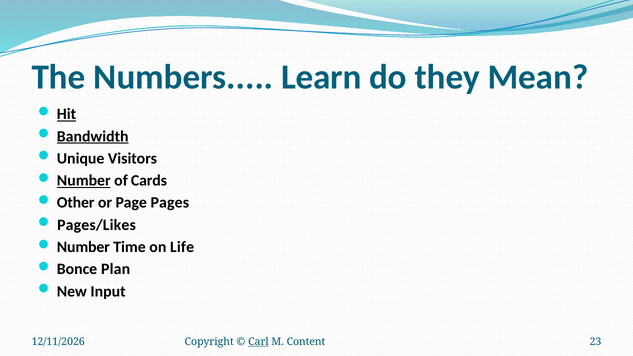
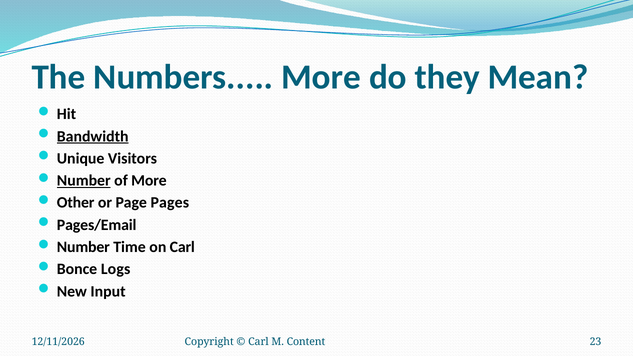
Numbers Learn: Learn -> More (321, 77)
Hit underline: present -> none (67, 114)
of Cards: Cards -> More (149, 181)
Pages/Likes: Pages/Likes -> Pages/Email (97, 225)
on Life: Life -> Carl (182, 247)
Plan: Plan -> Logs (116, 269)
Carl underline: present -> none (258, 342)
